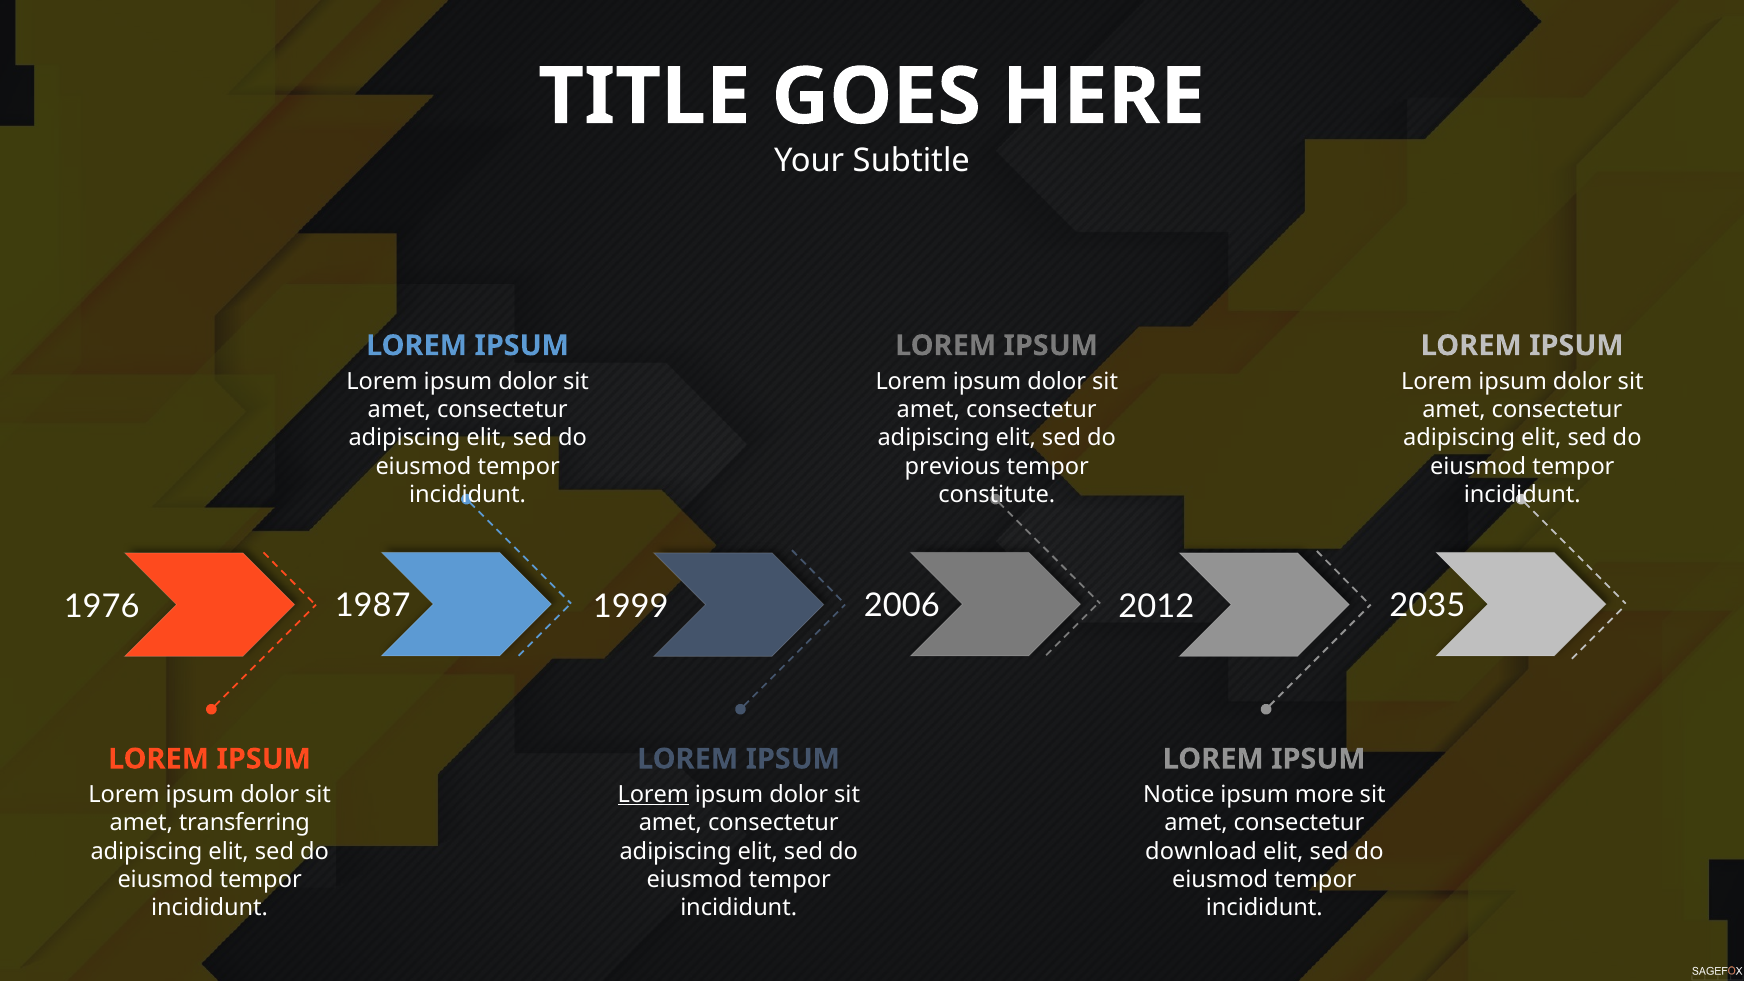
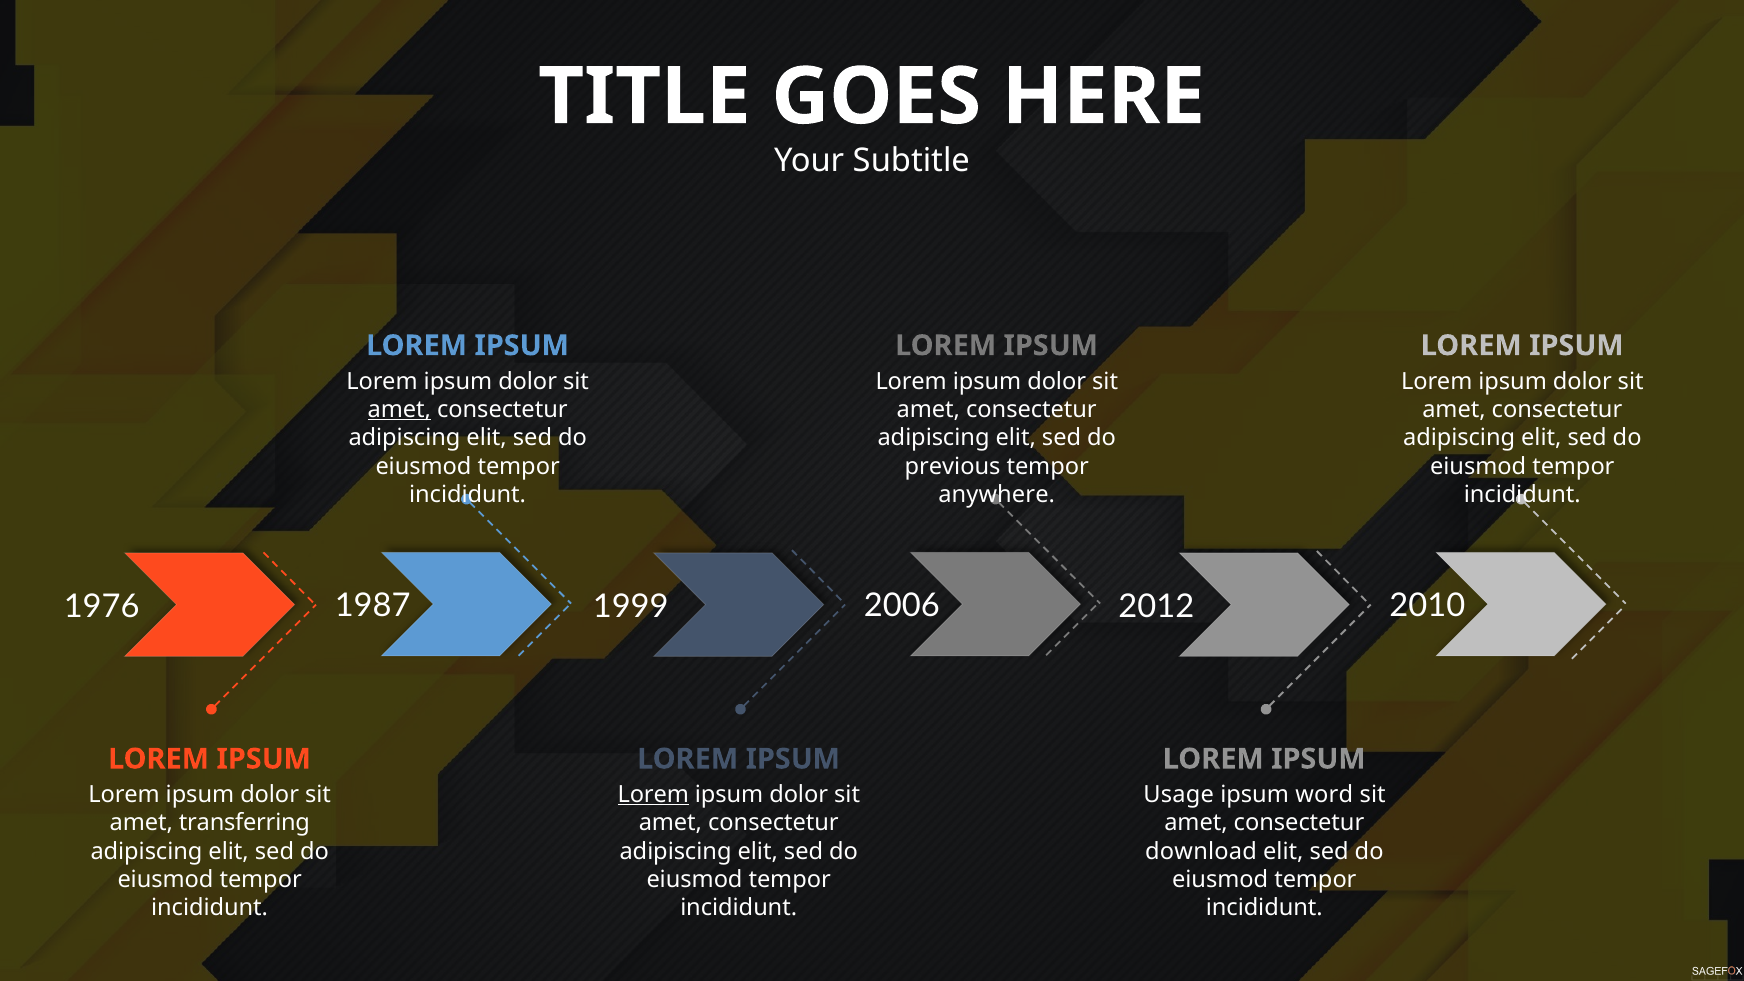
amet underline: none -> present (399, 410)
constitute: constitute -> anywhere (997, 495)
2035: 2035 -> 2010 (1427, 605)
Notice: Notice -> Usage (1179, 795)
more: more -> word (1324, 795)
